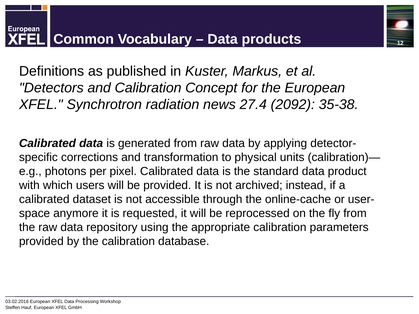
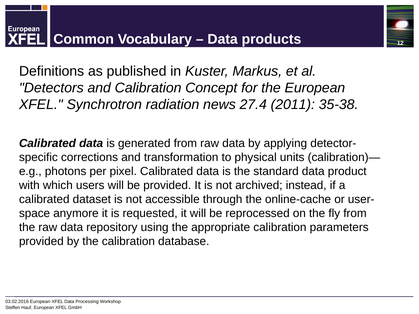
2092: 2092 -> 2011 (293, 105)
